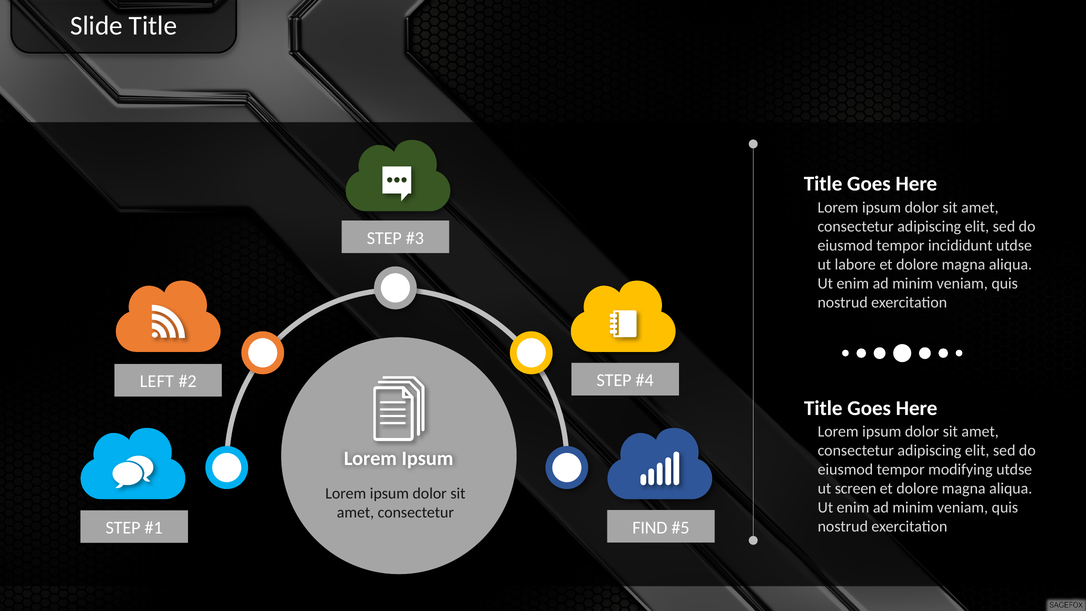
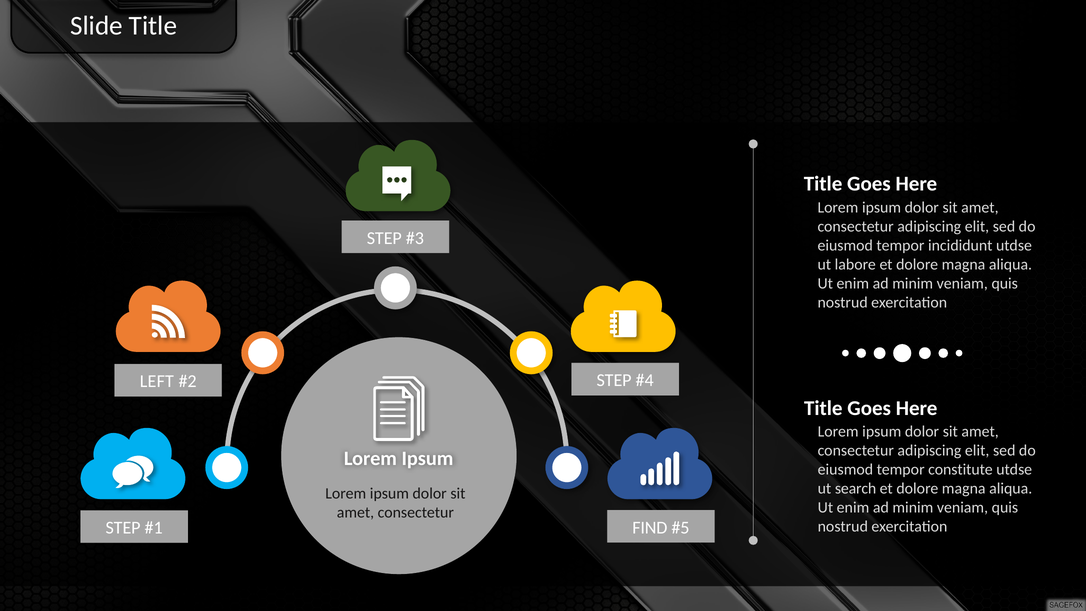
modifying: modifying -> constitute (960, 470)
screen: screen -> search (856, 489)
